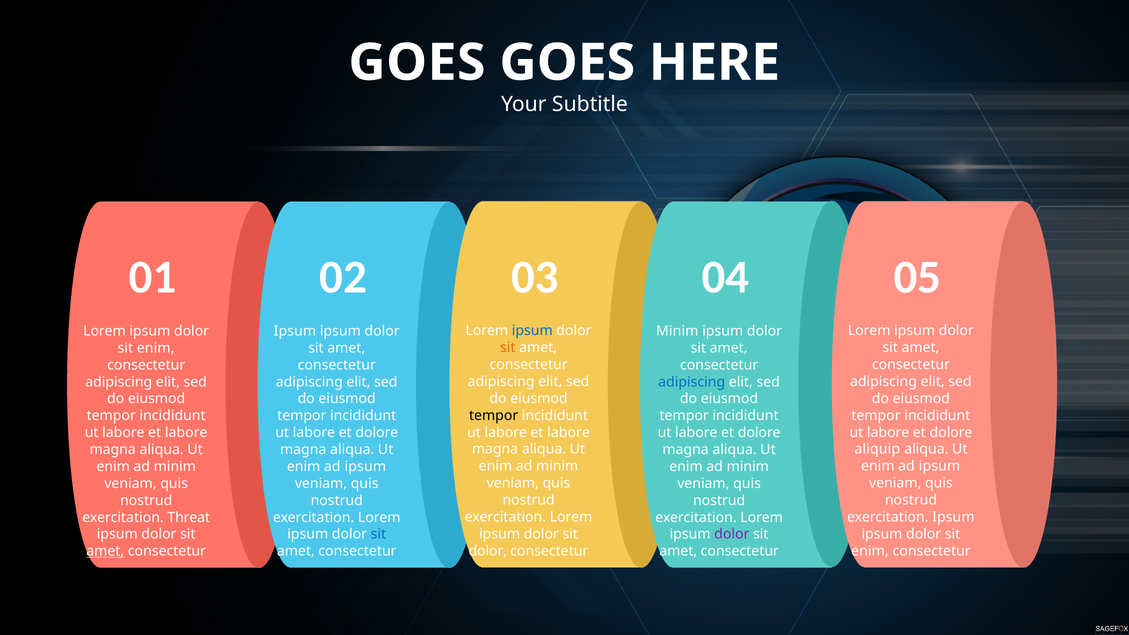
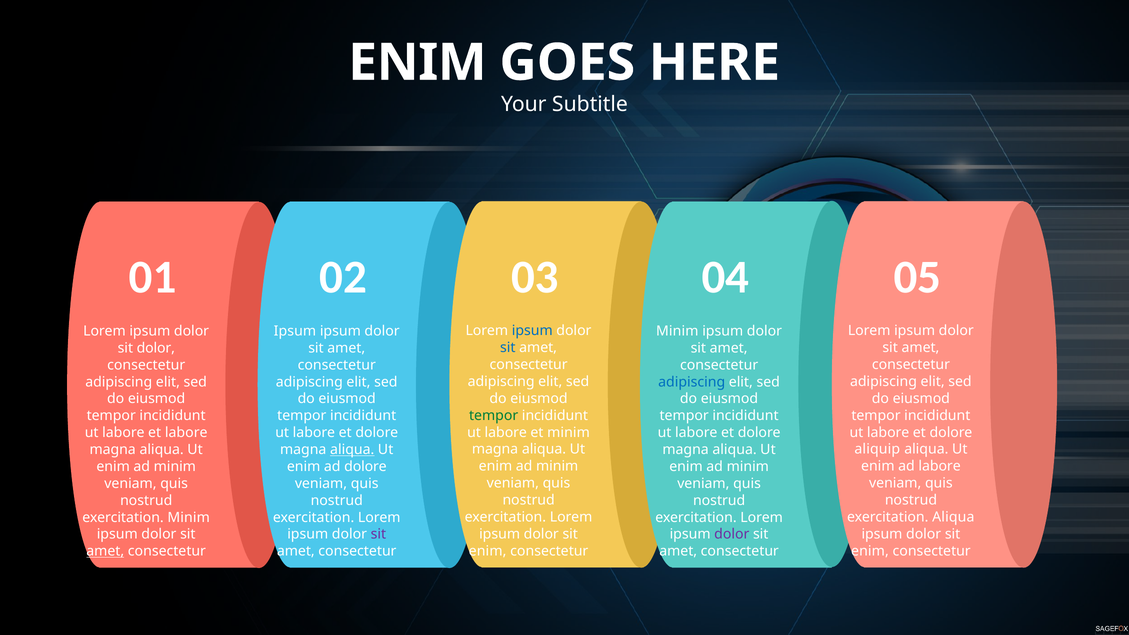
GOES: GOES -> ENIM (417, 63)
sit colour: orange -> blue (508, 348)
enim: enim -> dolor (156, 348)
tempor colour: black -> green (494, 415)
labore: labore -> minim (569, 432)
aliqua underline: none -> present (352, 450)
ipsum: ipsum -> labore (940, 466)
ipsum: ipsum -> dolore (365, 467)
exercitation Ipsum: Ipsum -> Aliqua (953, 517)
exercitation Threat: Threat -> Minim (189, 517)
sit colour: blue -> purple (378, 534)
dolor: dolor -> enim (488, 551)
